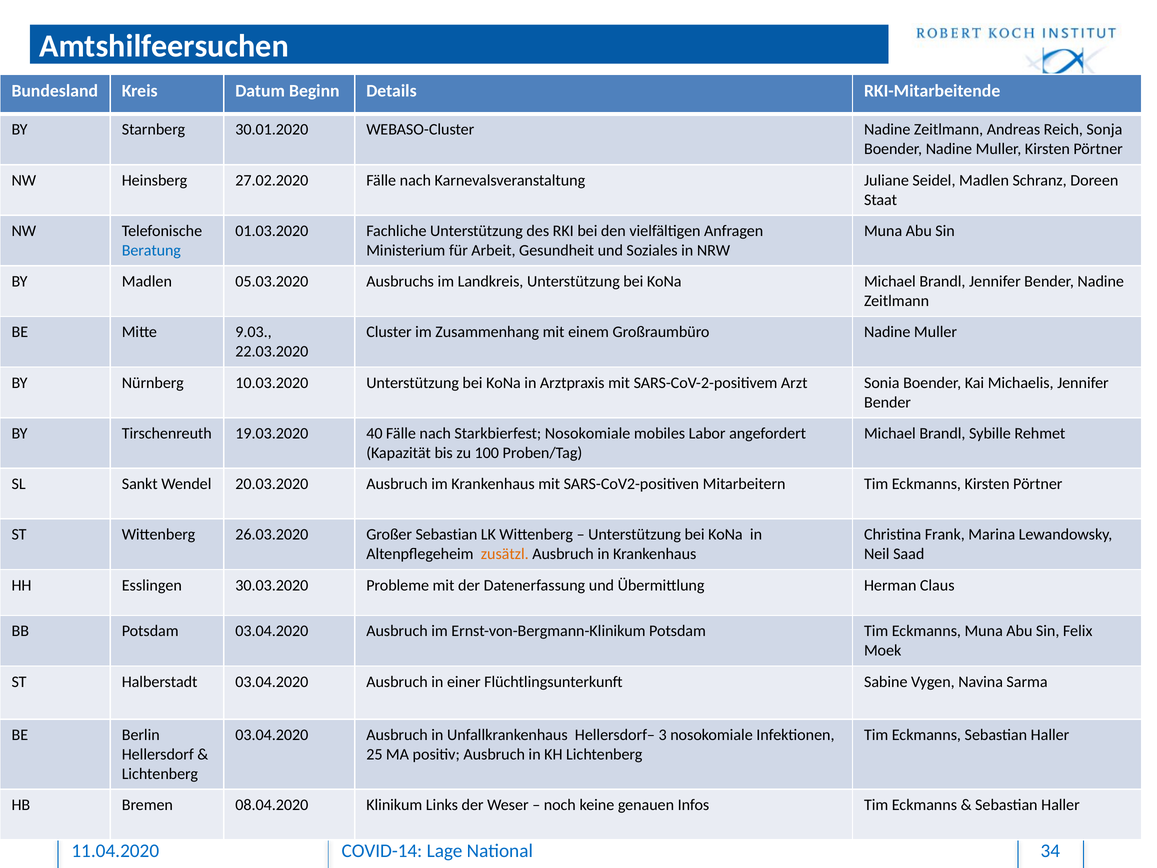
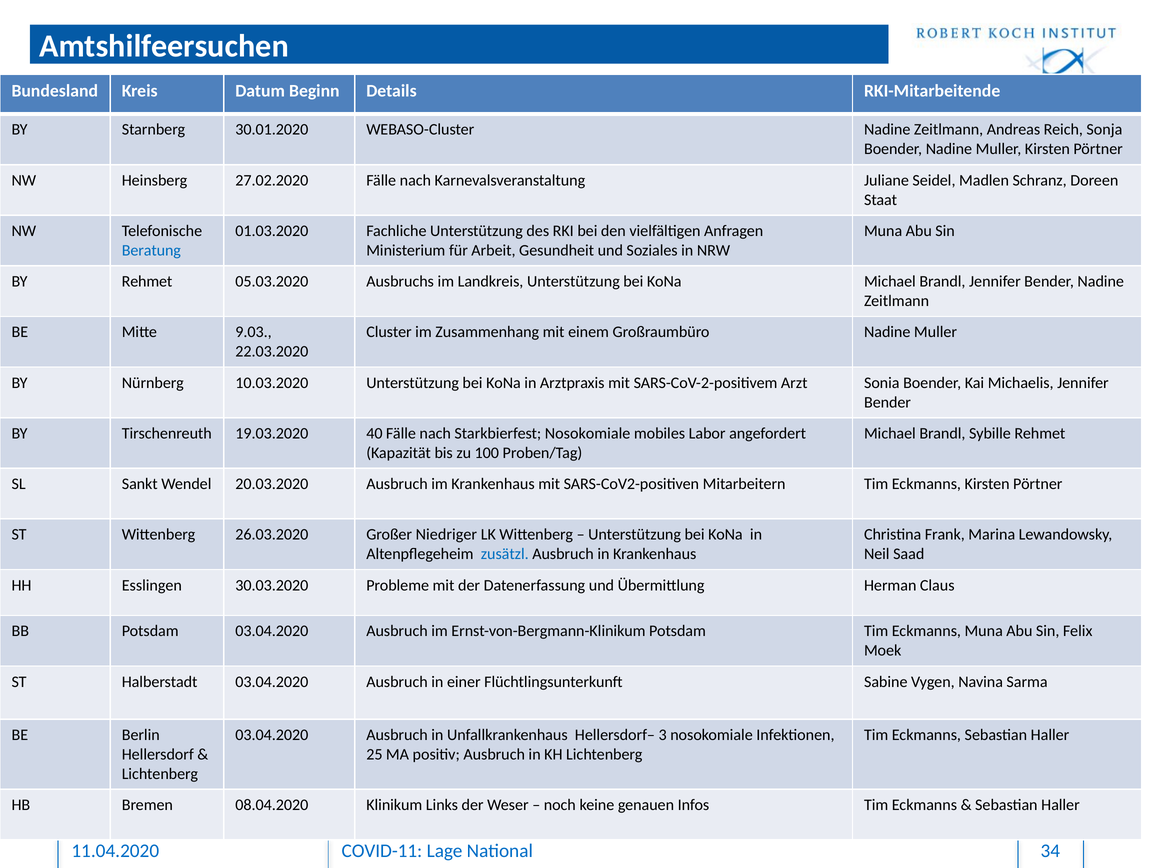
BY Madlen: Madlen -> Rehmet (147, 281)
Großer Sebastian: Sebastian -> Niedriger (446, 534)
zusätzl colour: orange -> blue (505, 554)
COVID-14: COVID-14 -> COVID-11 (382, 851)
